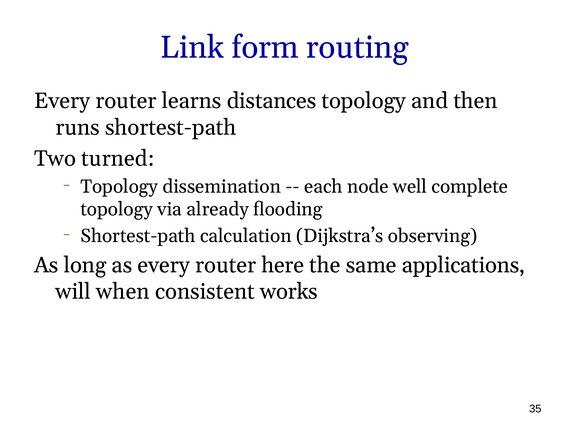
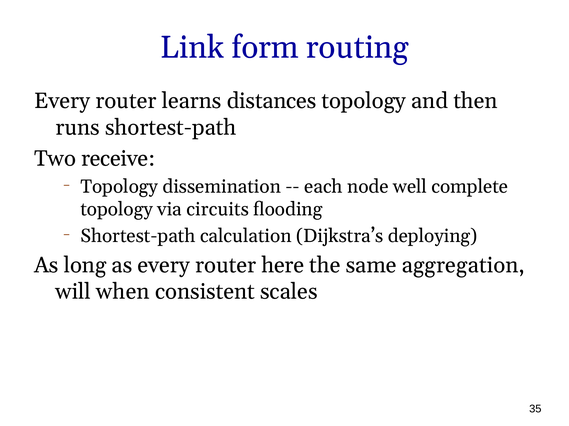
turned: turned -> receive (118, 159)
already: already -> circuits (218, 210)
observing: observing -> deploying (433, 236)
applications: applications -> aggregation (463, 266)
works: works -> scales (289, 292)
